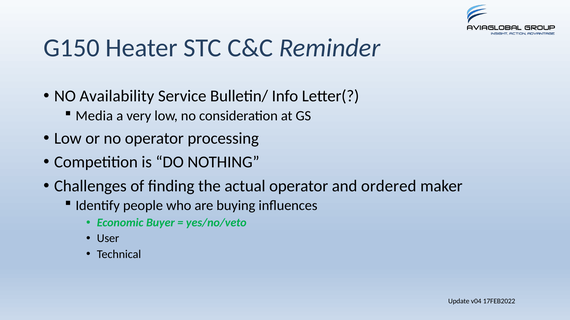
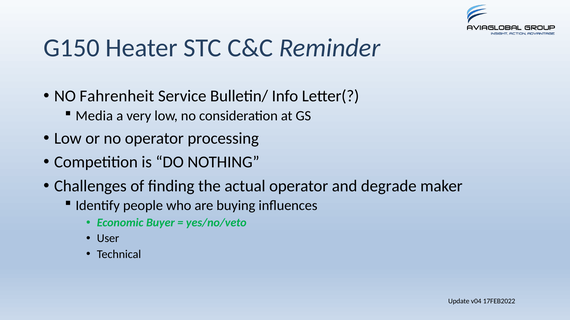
Availability: Availability -> Fahrenheit (117, 96)
ordered: ordered -> degrade (389, 186)
